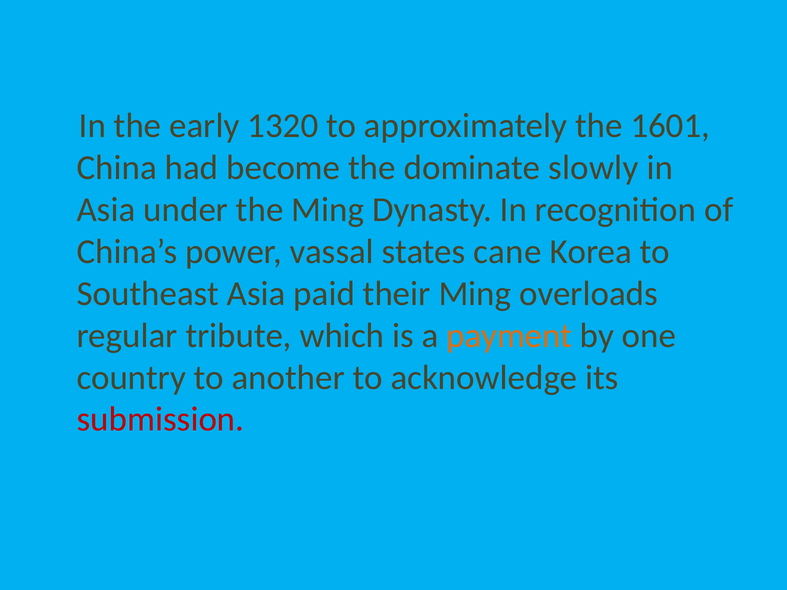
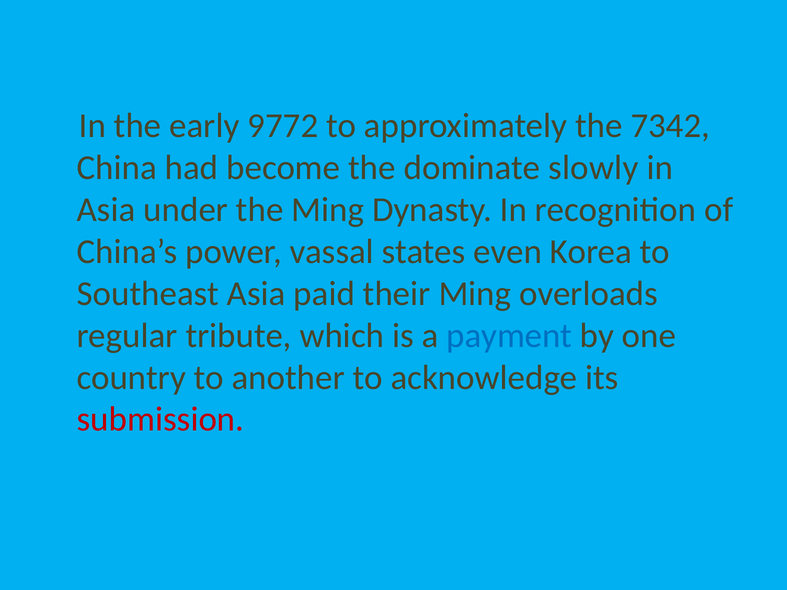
1320: 1320 -> 9772 (283, 126)
1601: 1601 -> 7342 (670, 126)
cane: cane -> even (508, 252)
payment colour: orange -> blue (509, 336)
